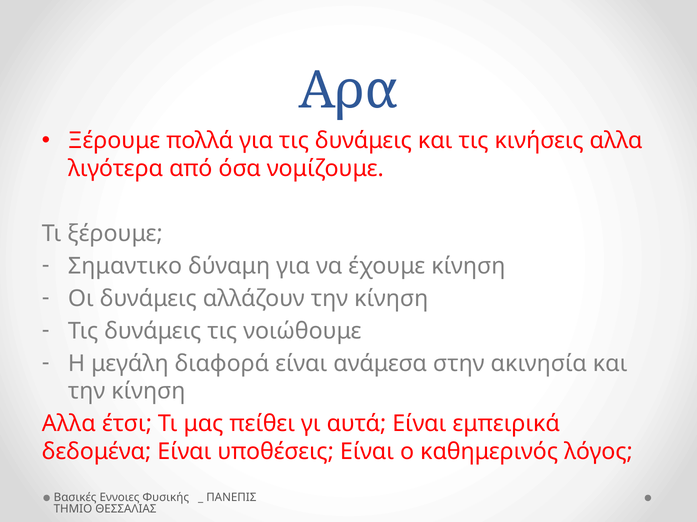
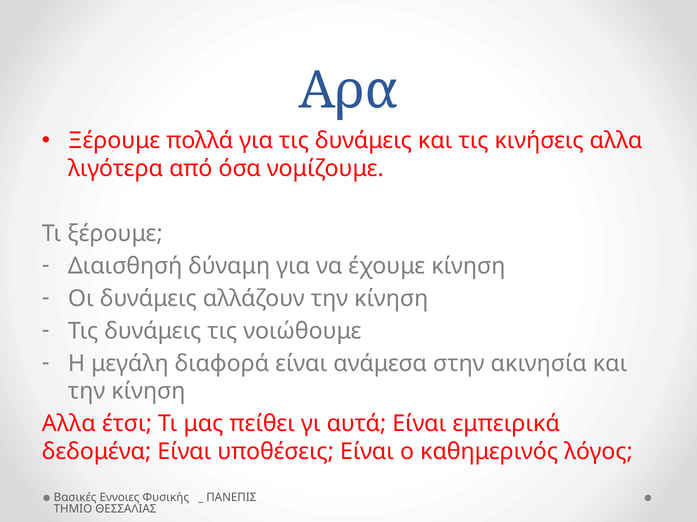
Σημαντικο: Σημαντικο -> Διαισθησή (125, 266)
